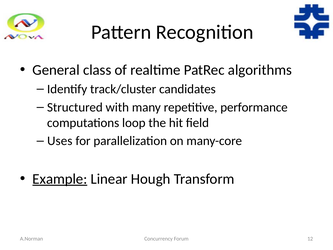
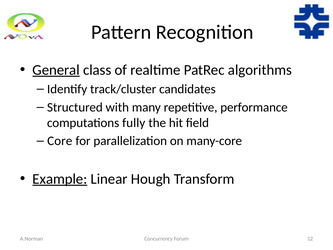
General underline: none -> present (56, 70)
loop: loop -> fully (134, 123)
Uses: Uses -> Core (60, 141)
